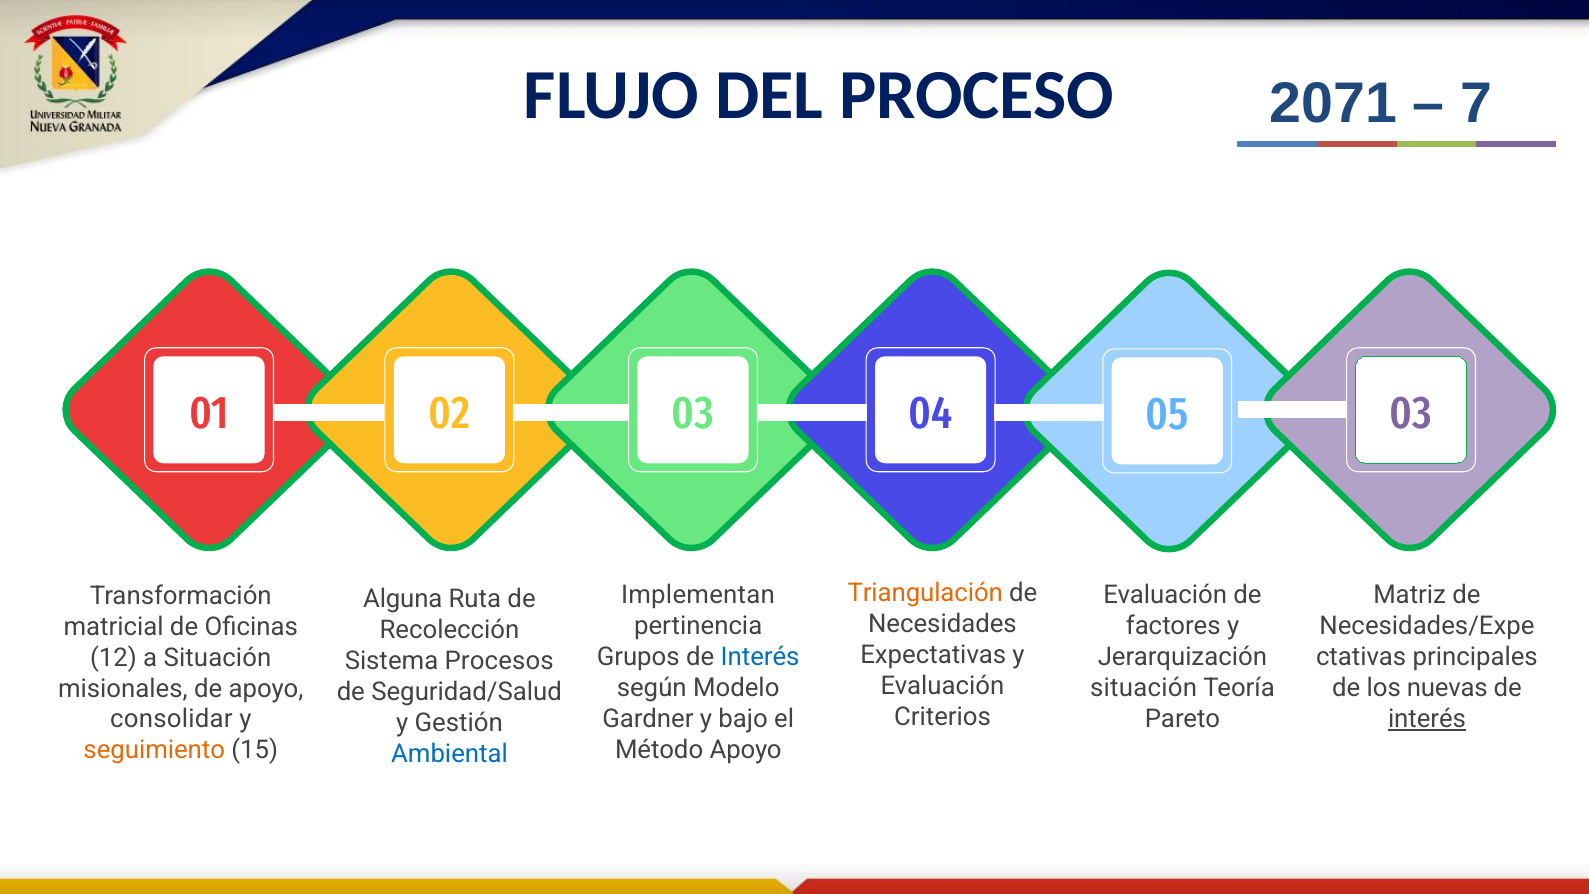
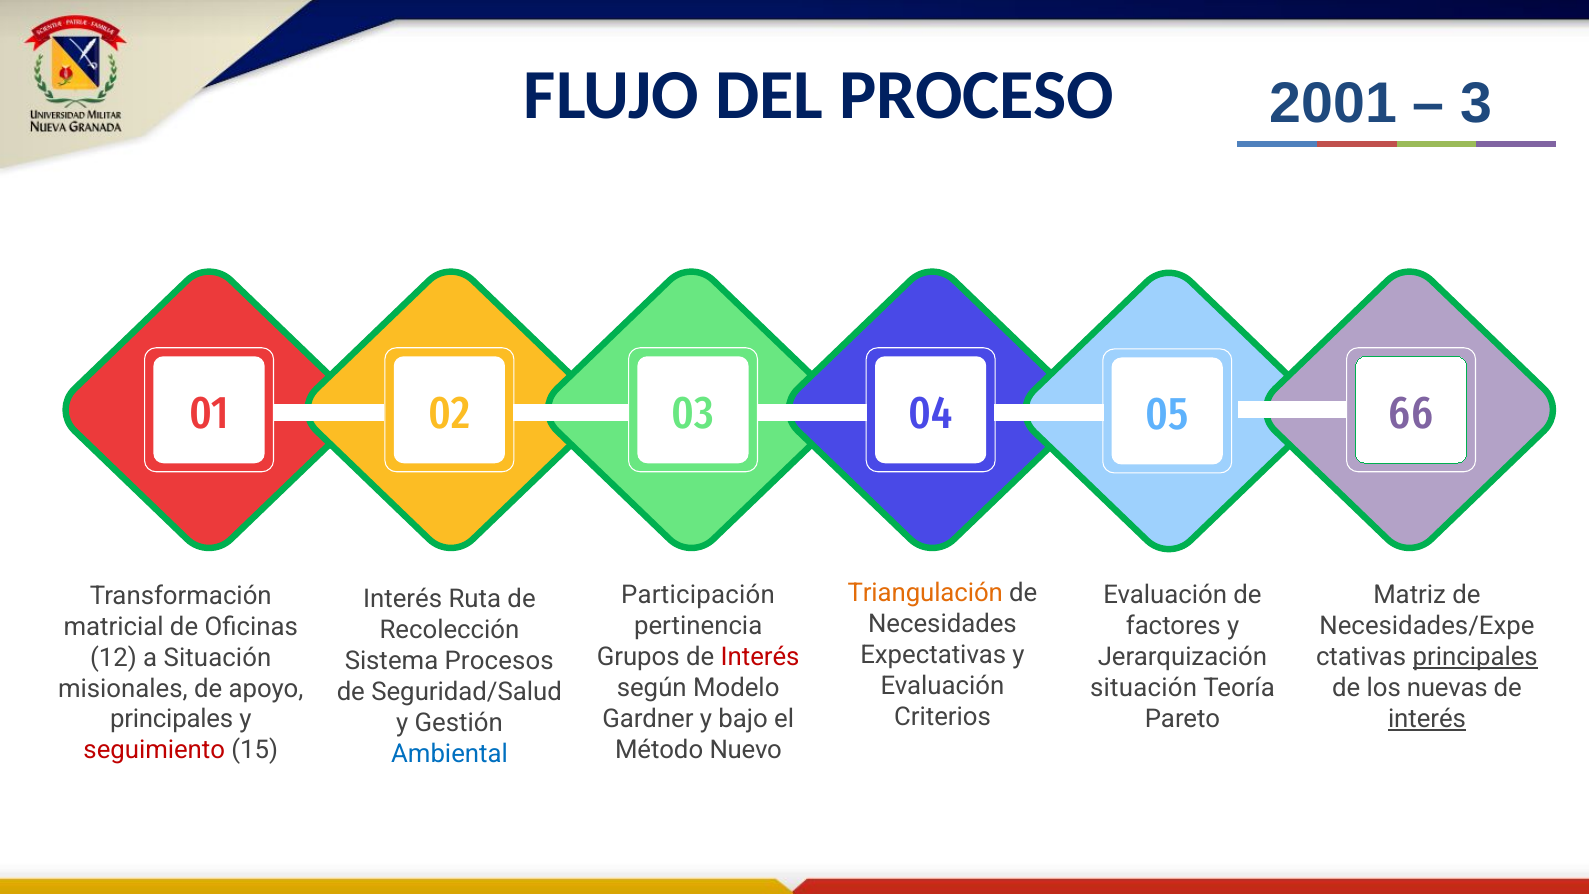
2071: 2071 -> 2001 (1333, 104)
7: 7 -> 3 (1477, 104)
05 03: 03 -> 66 (1411, 413)
Implementan: Implementan -> Participación (698, 595)
Alguna: Alguna -> Interés (403, 599)
principales underline: none -> present (1475, 657)
Interés colour: blue -> red (760, 657)
consolidar: consolidar -> principales (172, 719)
Método Apoyo: Apoyo -> Nuevo (746, 750)
seguimiento colour: orange -> red (154, 750)
